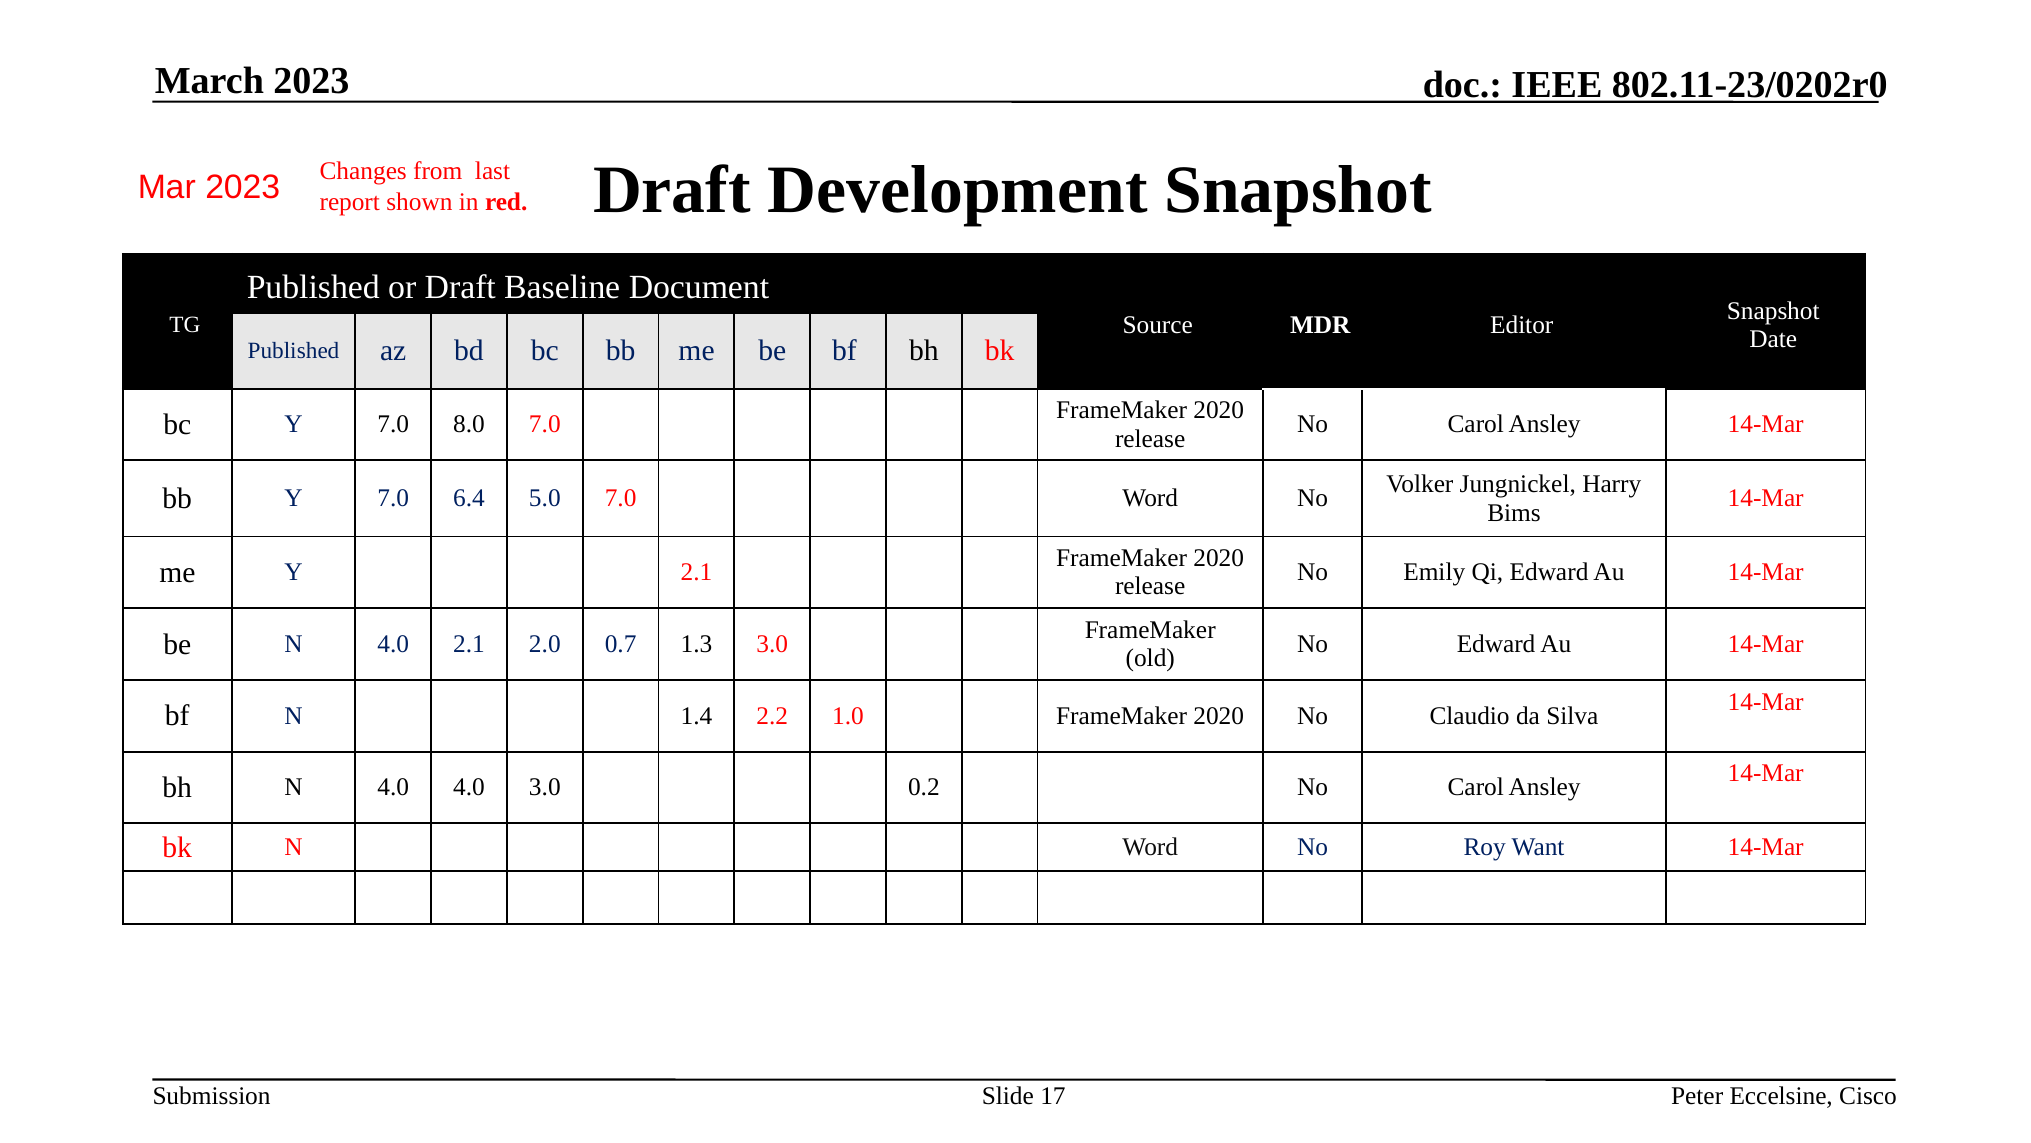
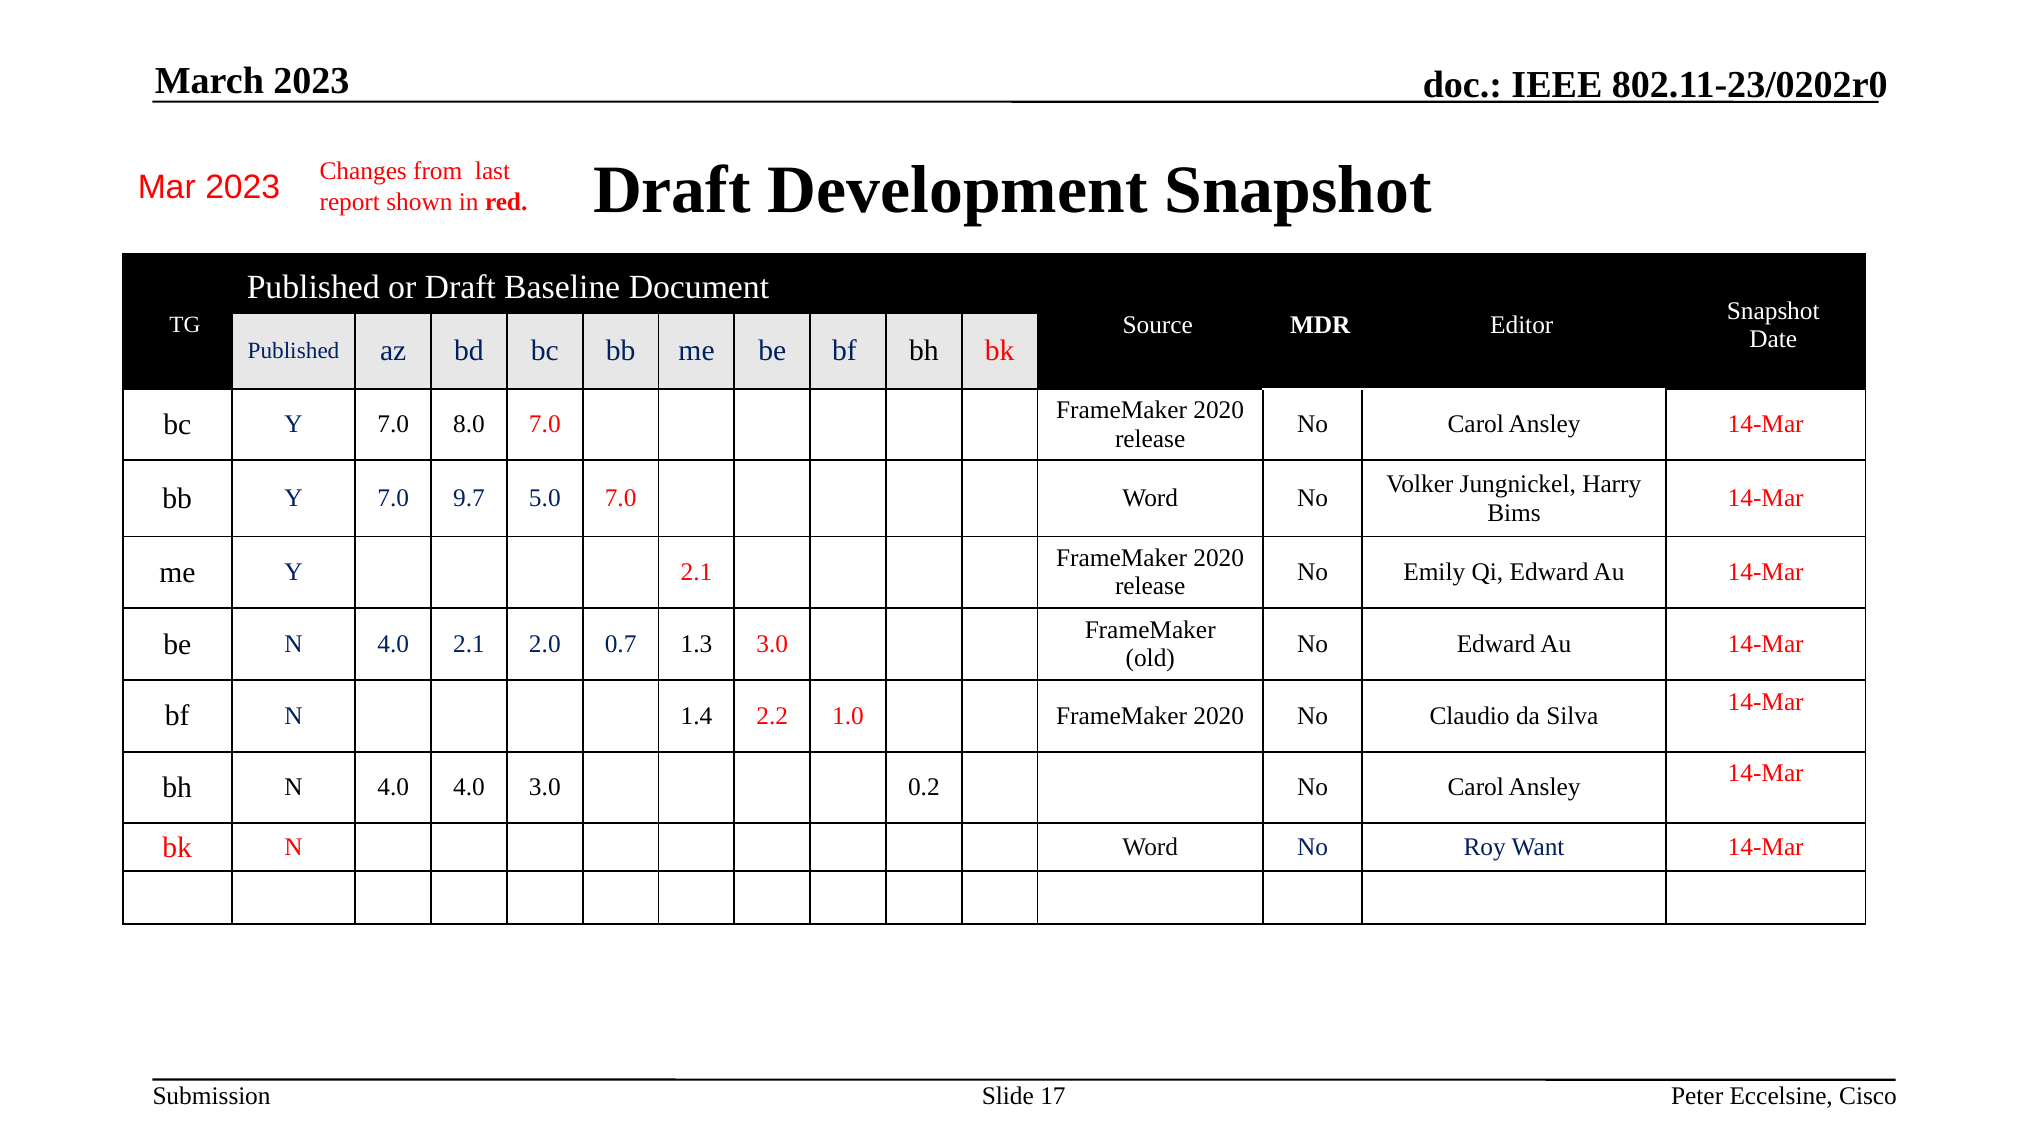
6.4: 6.4 -> 9.7 (469, 498)
